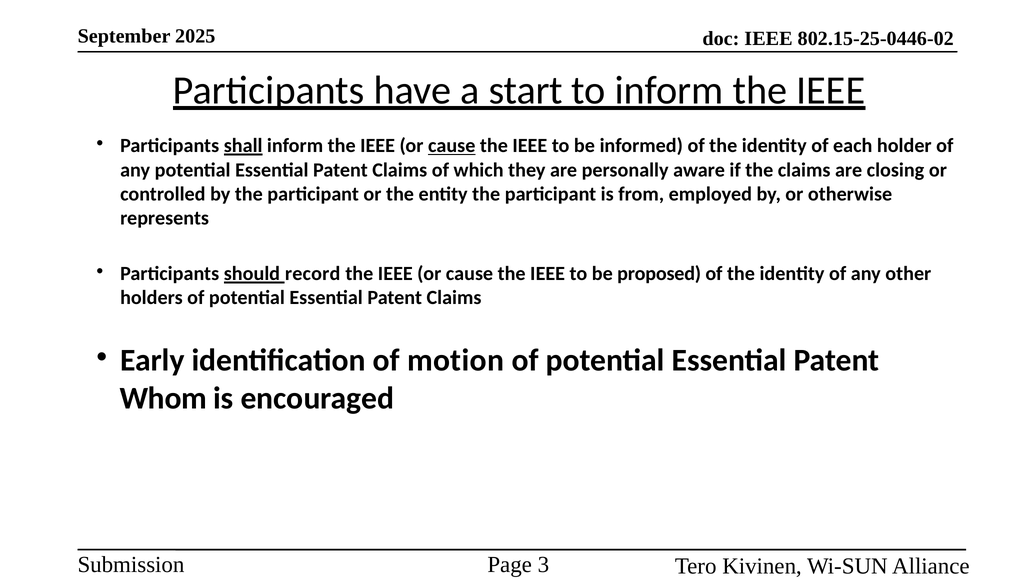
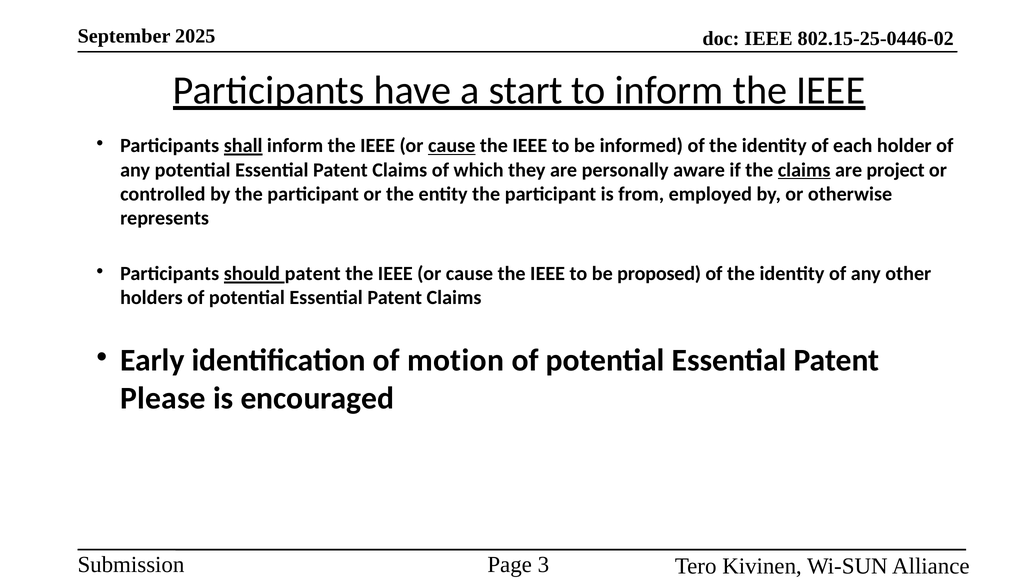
claims underline: none -> present (804, 170)
closing: closing -> project (896, 170)
should record: record -> patent (313, 274)
Whom: Whom -> Please (163, 399)
